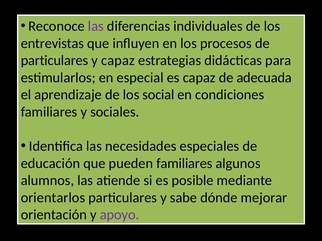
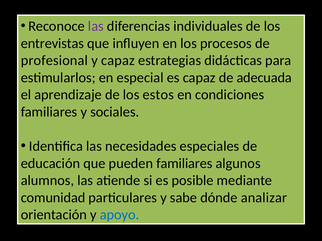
particulares: particulares -> profesional (54, 61)
social: social -> estos (158, 95)
orientarlos: orientarlos -> comunidad (53, 198)
mejorar: mejorar -> analizar (264, 198)
apoyo colour: purple -> blue (120, 215)
